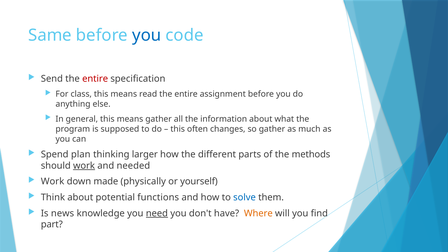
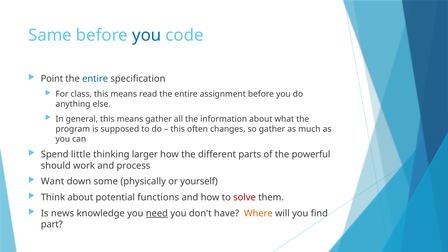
Send: Send -> Point (52, 79)
entire colour: red -> blue (95, 79)
plan: plan -> little (81, 154)
methods: methods -> powerful (311, 154)
work underline: present -> none (84, 166)
needed: needed -> process (133, 166)
Work: Work -> Want (53, 182)
made: made -> some (106, 182)
solve colour: blue -> red (245, 197)
